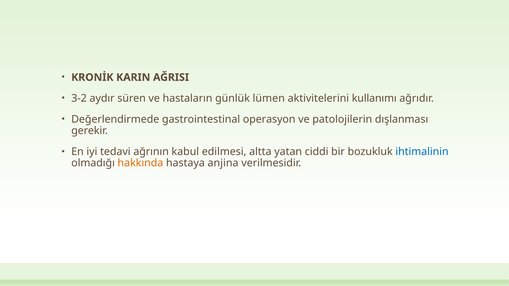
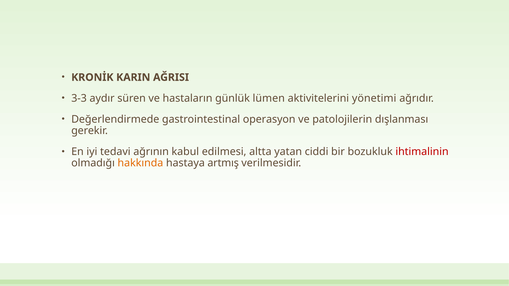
3-2: 3-2 -> 3-3 (79, 98)
kullanımı: kullanımı -> yönetimi (374, 98)
ihtimalinin colour: blue -> red (422, 152)
anjina: anjina -> artmış (223, 163)
